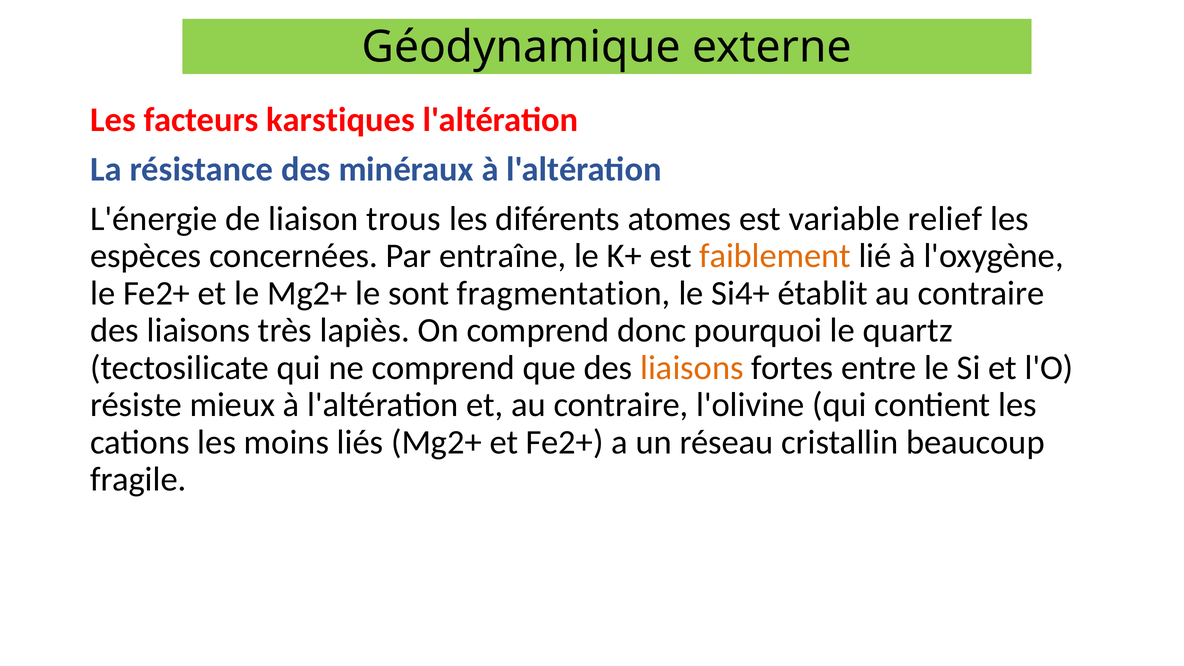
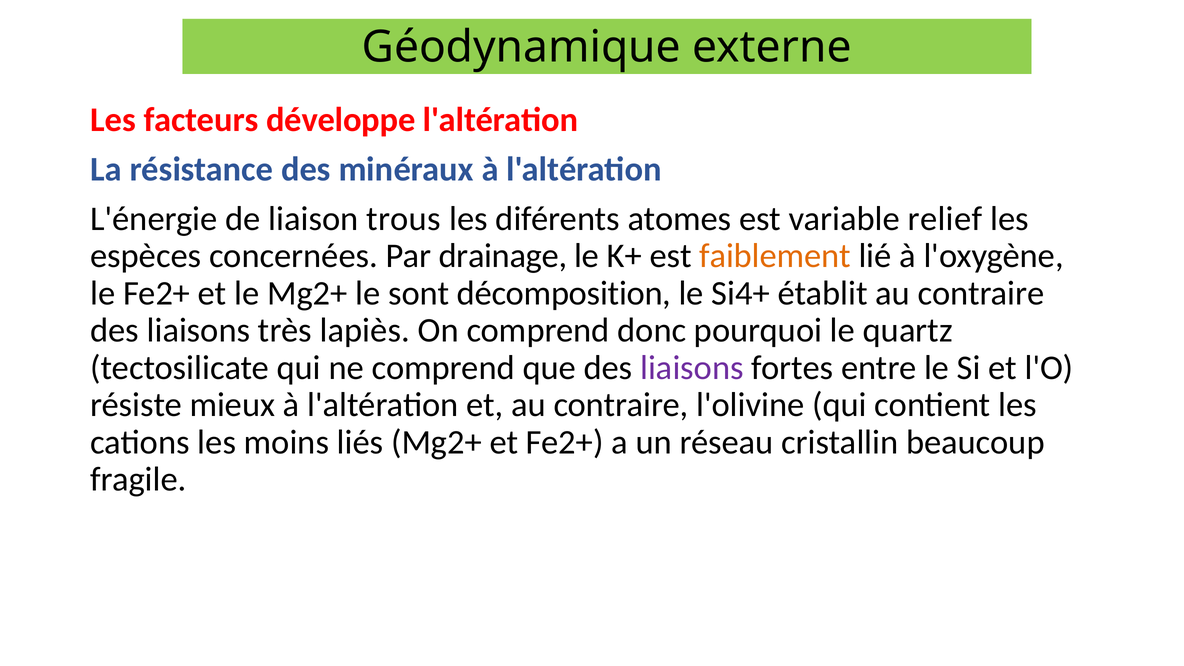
karstiques: karstiques -> développe (341, 120)
entraîne: entraîne -> drainage (503, 256)
fragmentation: fragmentation -> décomposition (564, 293)
liaisons colour: orange -> purple (692, 368)
